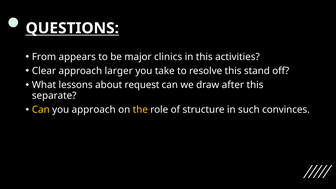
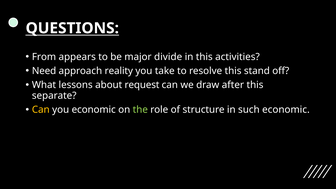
clinics: clinics -> divide (168, 57)
Clear: Clear -> Need (44, 71)
larger: larger -> reality (119, 71)
you approach: approach -> economic (94, 110)
the colour: yellow -> light green (140, 110)
such convinces: convinces -> economic (286, 110)
